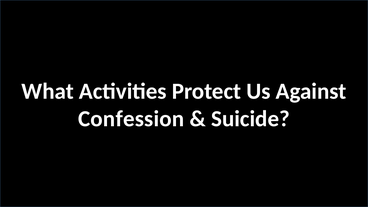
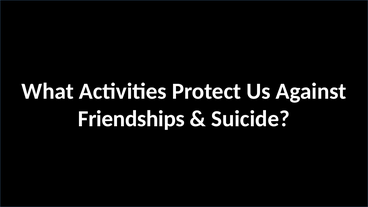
Confession: Confession -> Friendships (131, 119)
